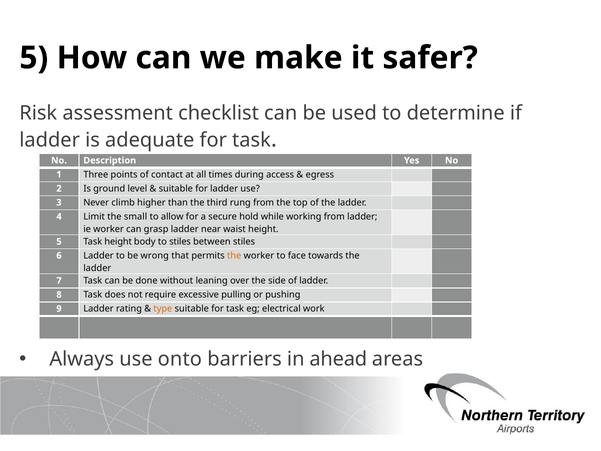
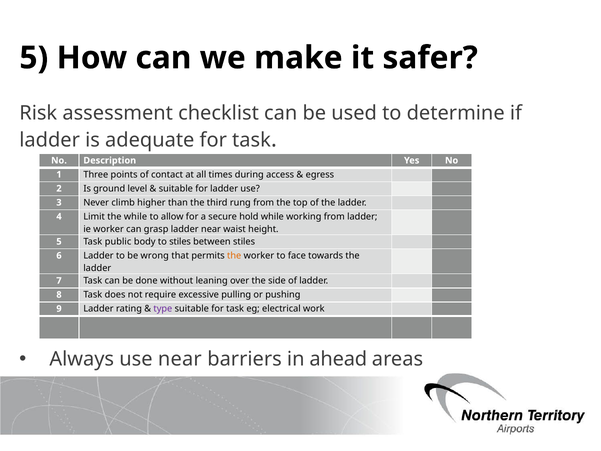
the small: small -> while (136, 216)
Task height: height -> public (118, 241)
type colour: orange -> purple (163, 309)
use onto: onto -> near (180, 359)
